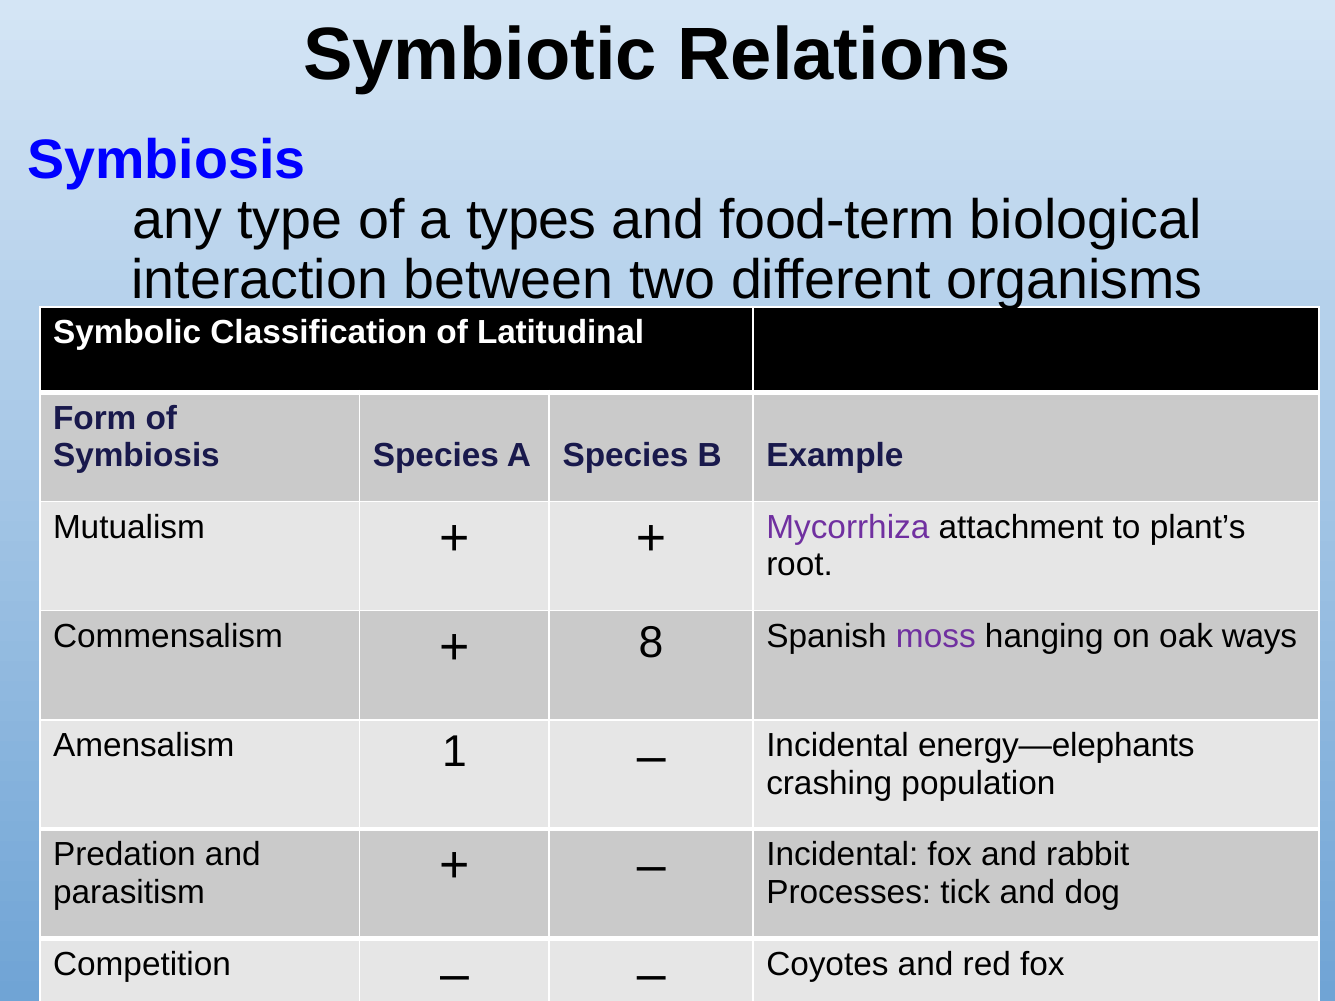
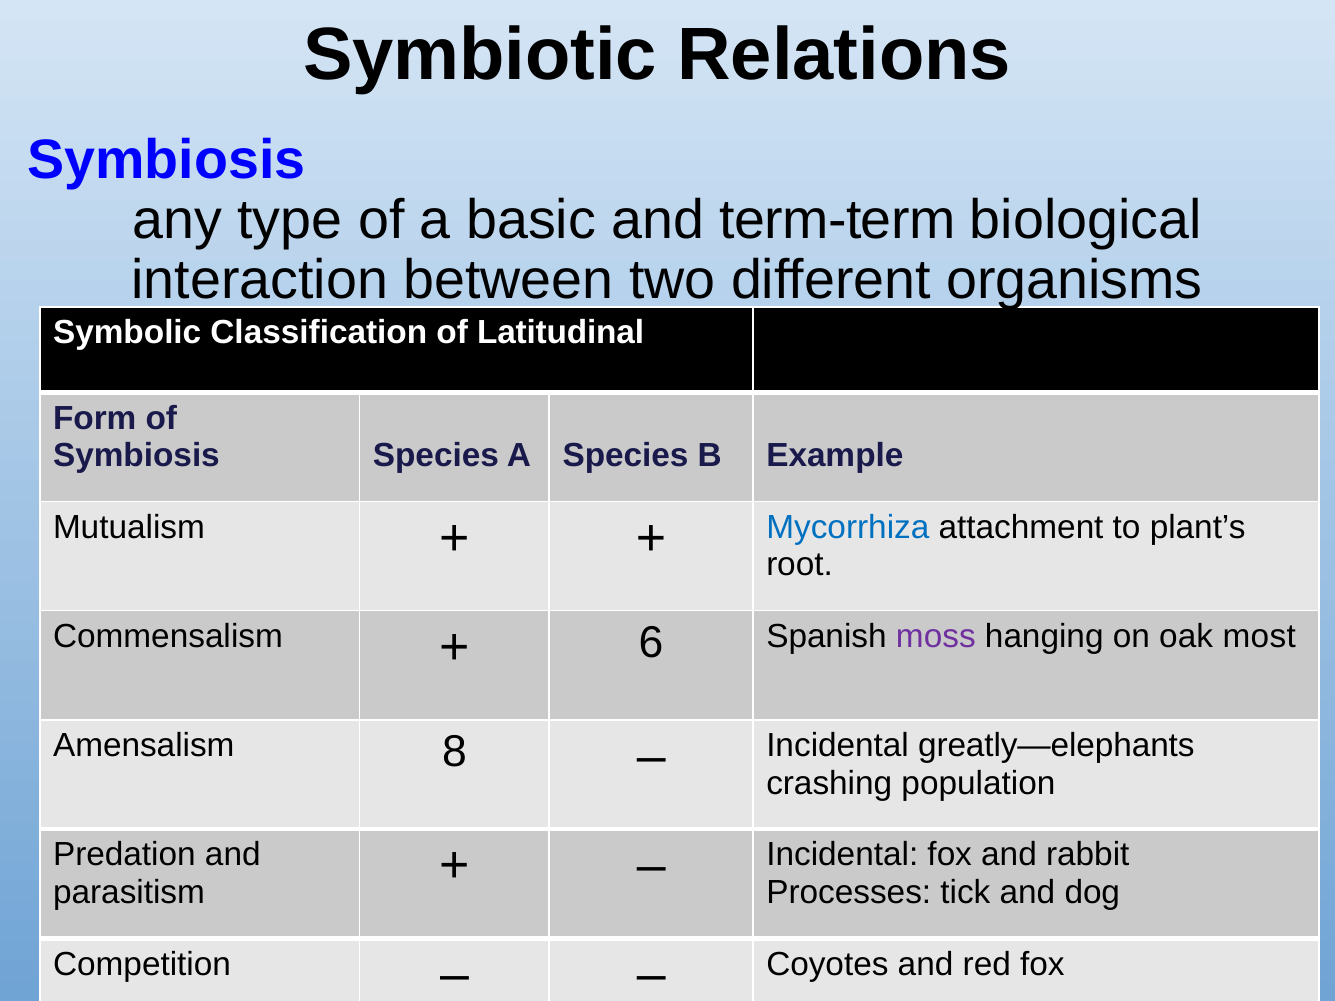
types: types -> basic (531, 220)
food-term: food-term -> term-term (837, 220)
Mycorrhiza colour: purple -> blue (848, 528)
8: 8 -> 6 (651, 643)
ways: ways -> most (1259, 637)
1: 1 -> 8 (454, 752)
energy—elephants: energy—elephants -> greatly—elephants (1056, 746)
